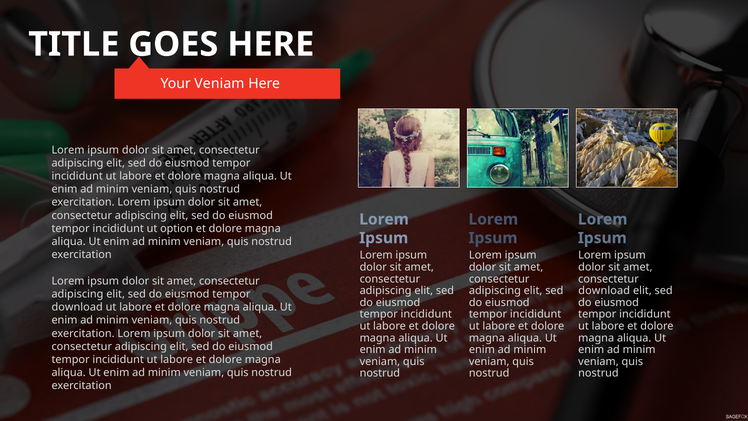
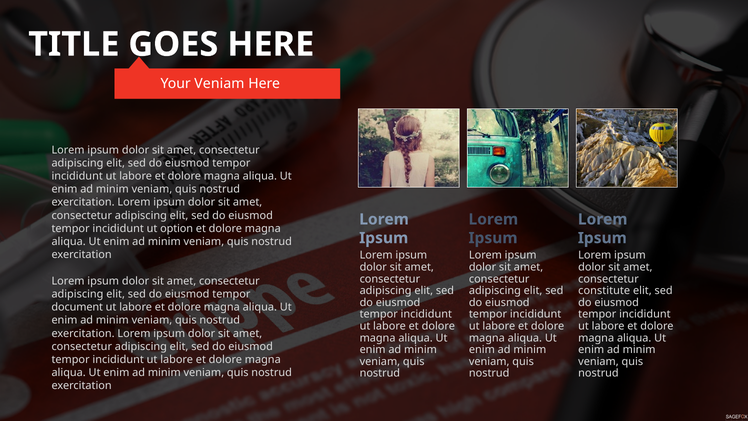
download: download -> constitute (604, 291)
download: download -> document (77, 307)
